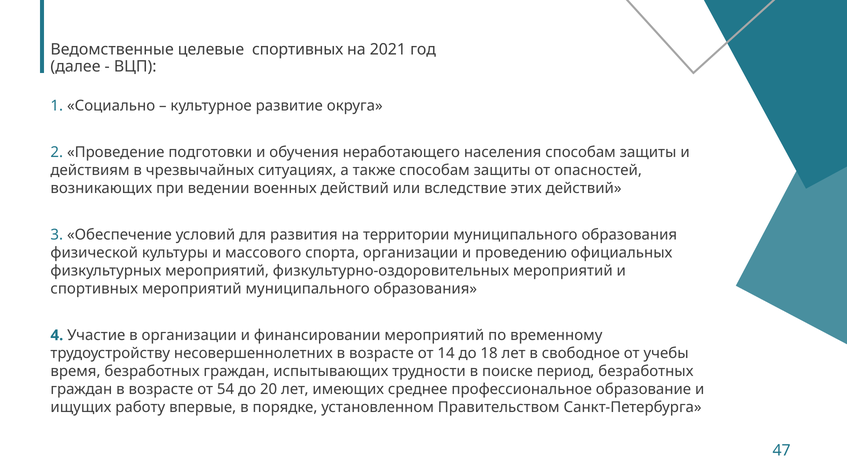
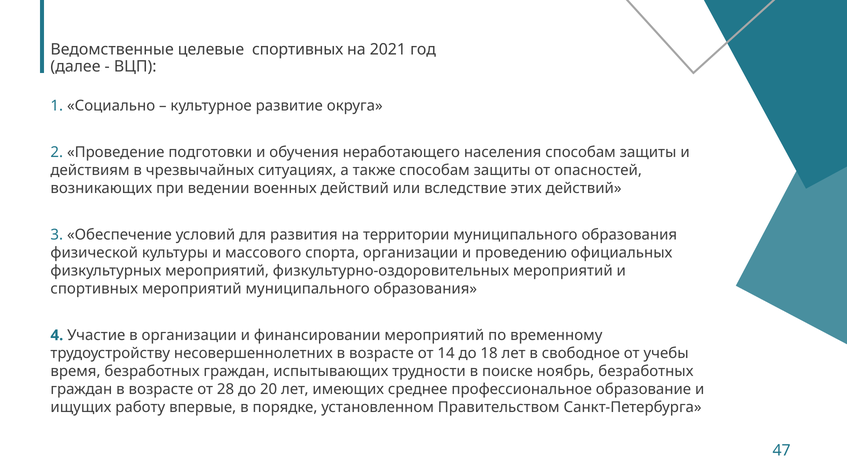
период: период -> ноябрь (565, 372)
54: 54 -> 28 (226, 390)
